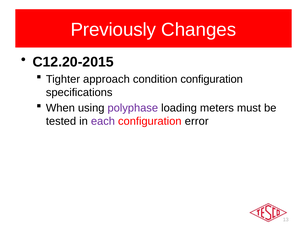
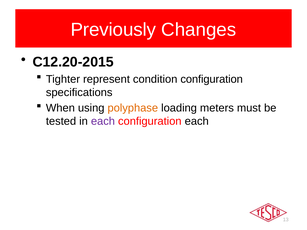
approach: approach -> represent (106, 79)
polyphase colour: purple -> orange (133, 108)
configuration error: error -> each (197, 121)
